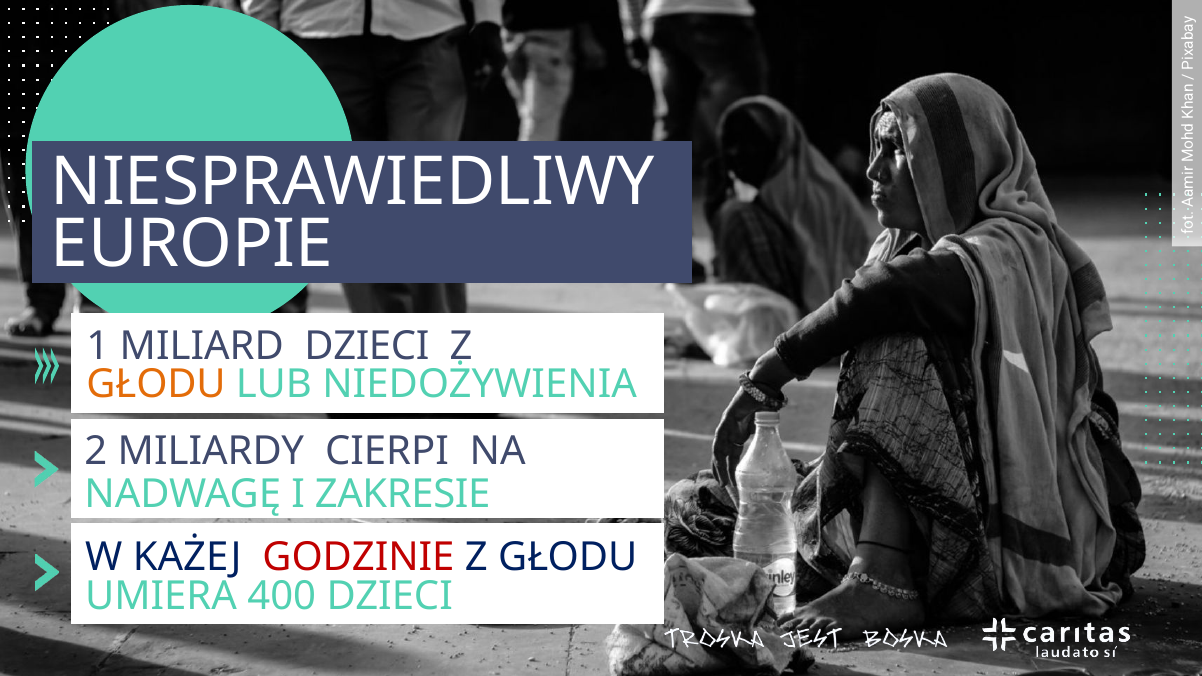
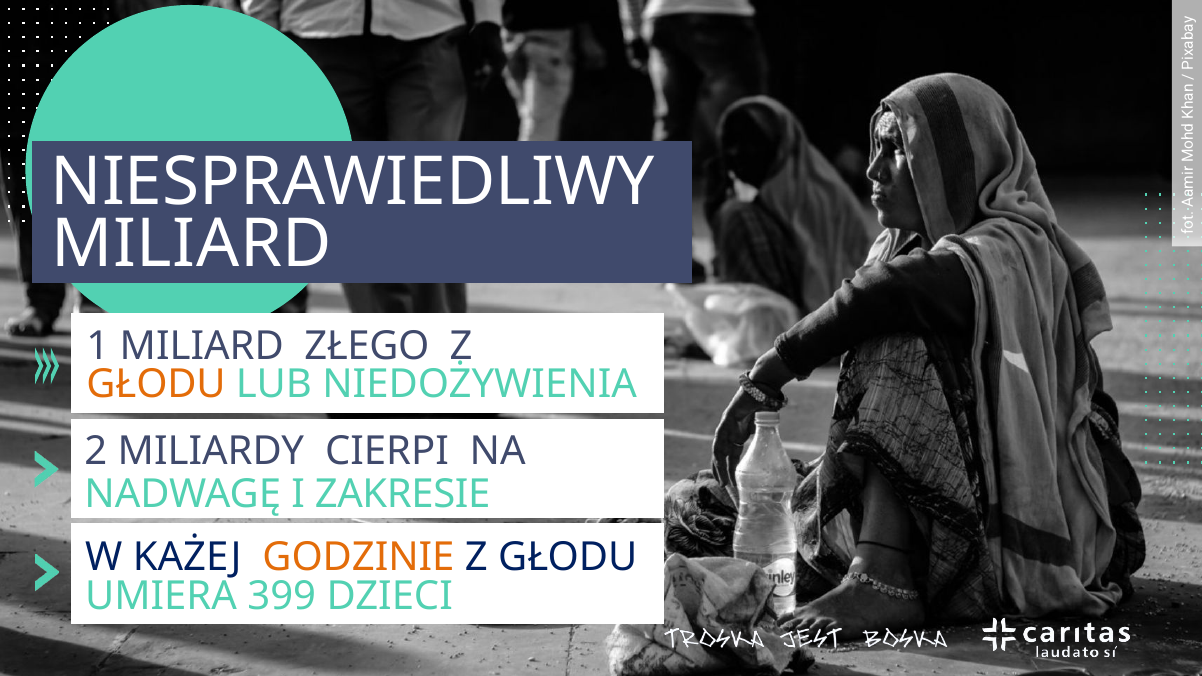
EUROPIE: EUROPIE -> MILIARD (192, 245)
MILIARD DZIECI: DZIECI -> ZŁEGO (367, 346)
GODZINIE colour: red -> orange (358, 558)
400: 400 -> 399 (282, 596)
